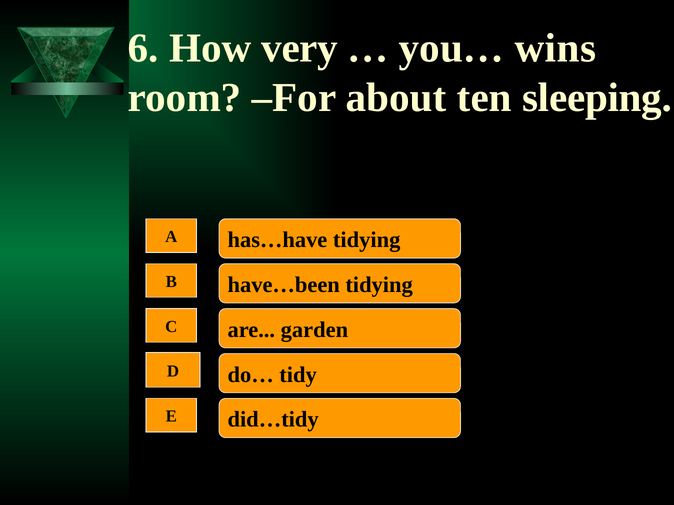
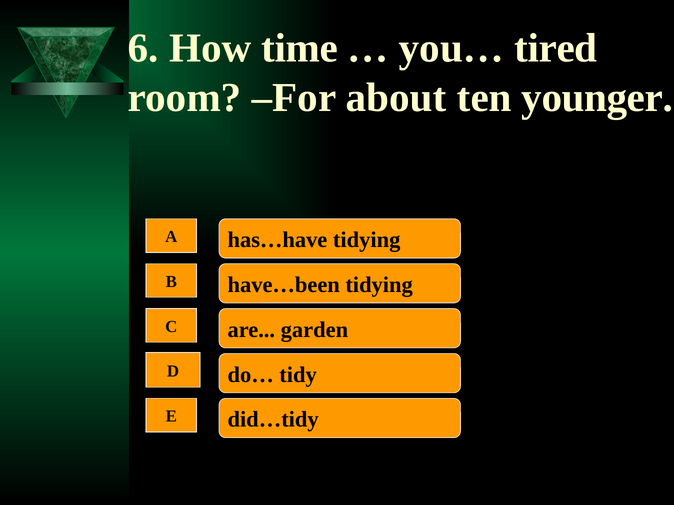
very: very -> time (300, 48)
wins: wins -> tired (556, 48)
sleeping: sleeping -> younger (597, 98)
